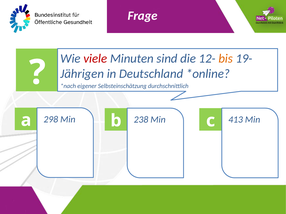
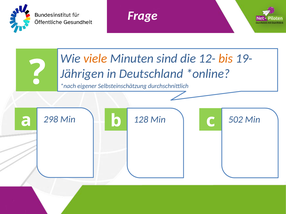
viele colour: red -> orange (95, 59)
238: 238 -> 128 (141, 120)
413: 413 -> 502 (236, 120)
